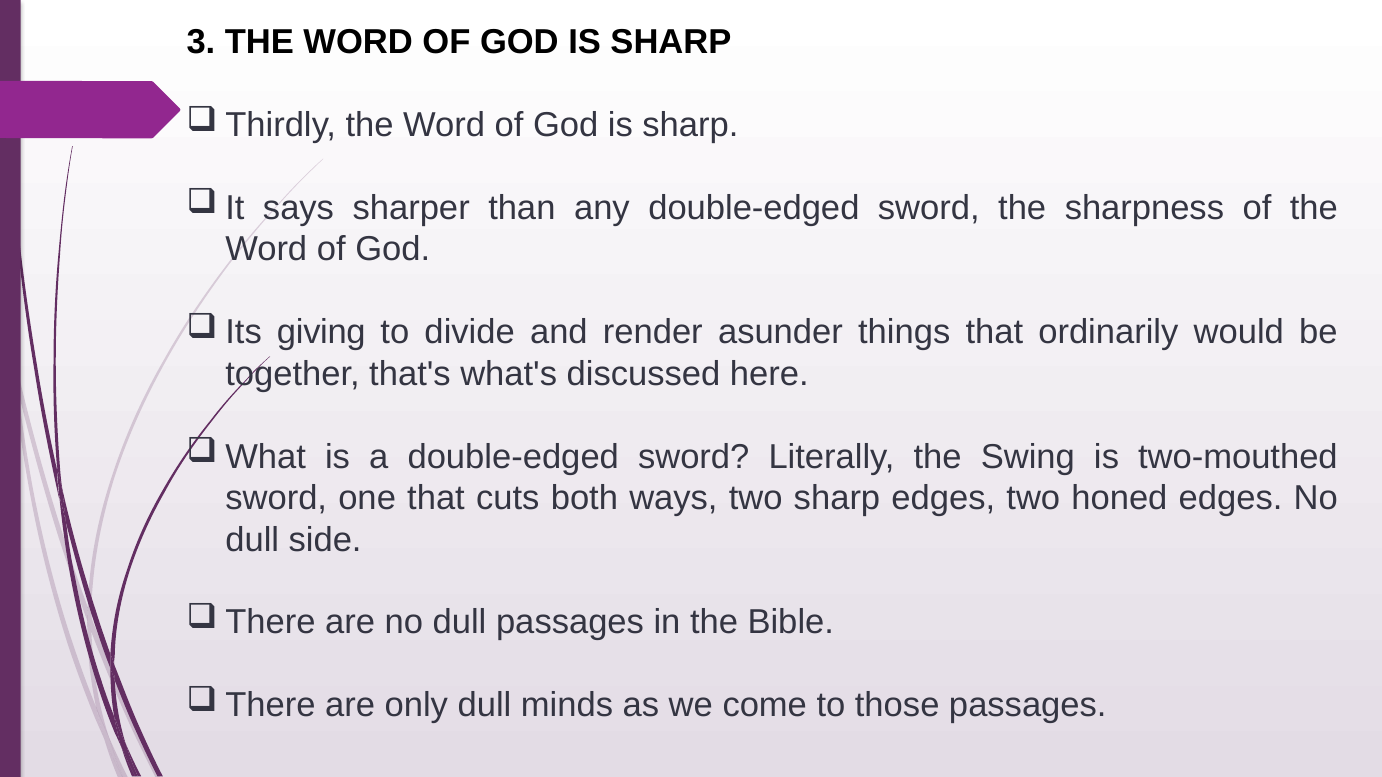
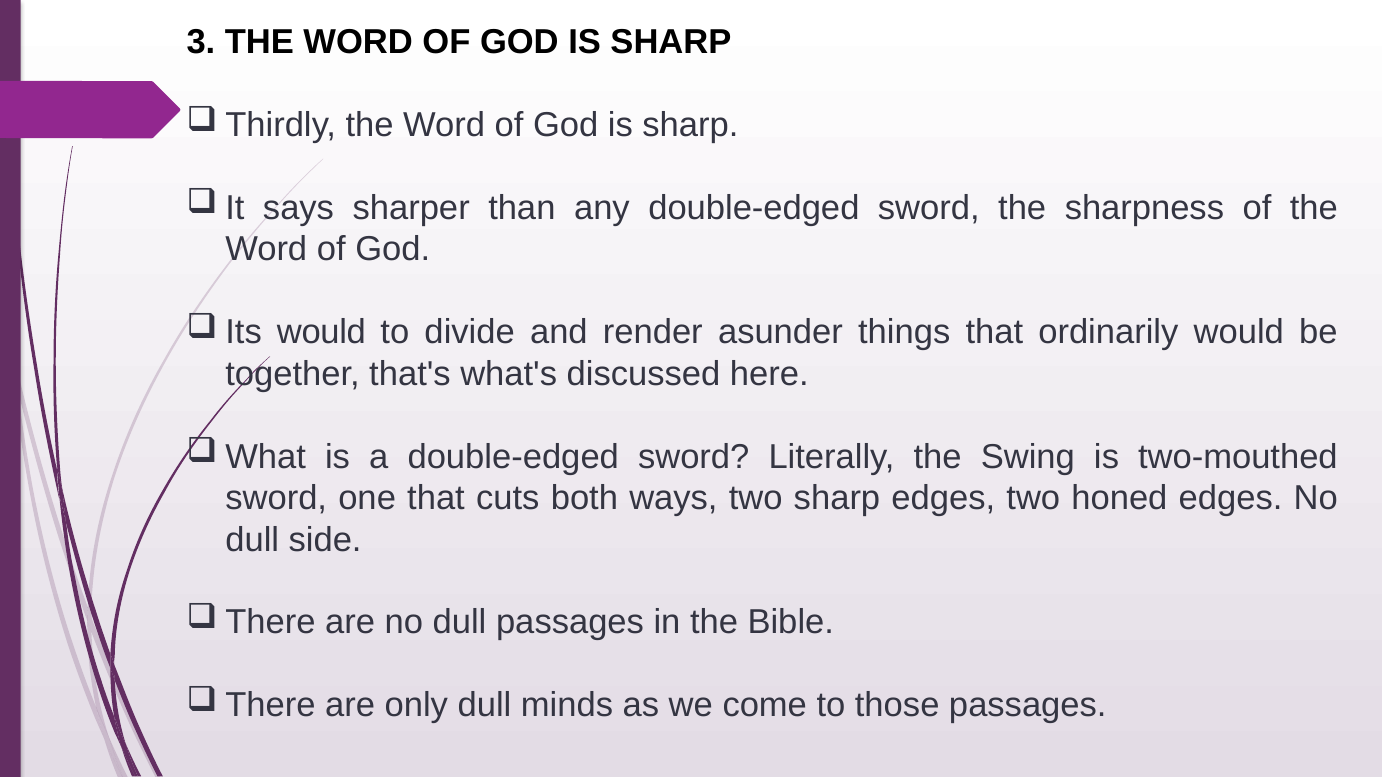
giving: giving -> would (321, 333)
